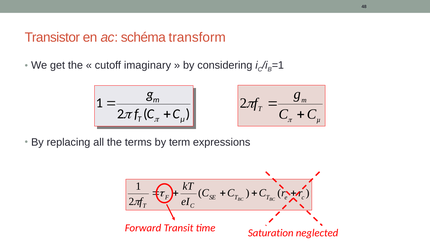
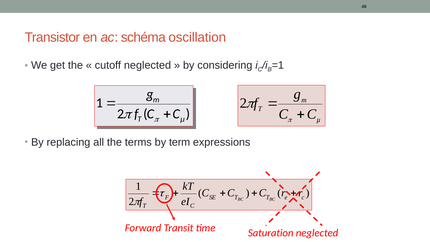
transform: transform -> oscillation (197, 37)
cutoff imaginary: imaginary -> neglected (148, 65)
